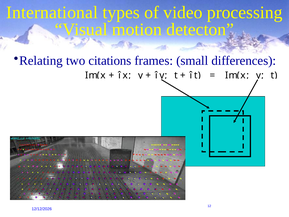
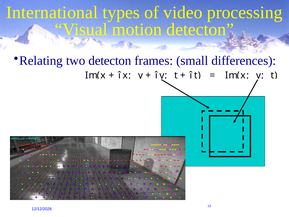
two citations: citations -> detecton (110, 61)
